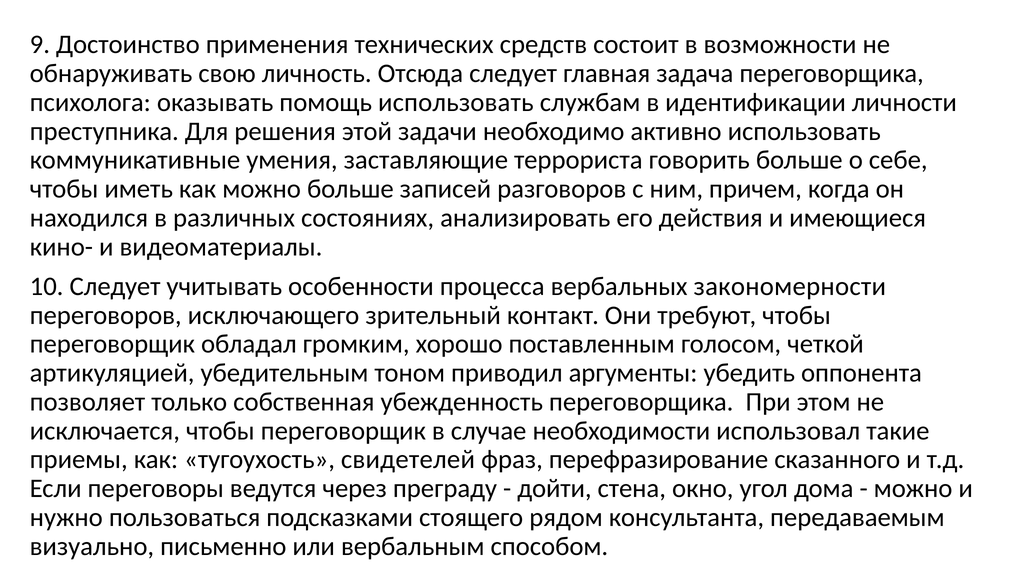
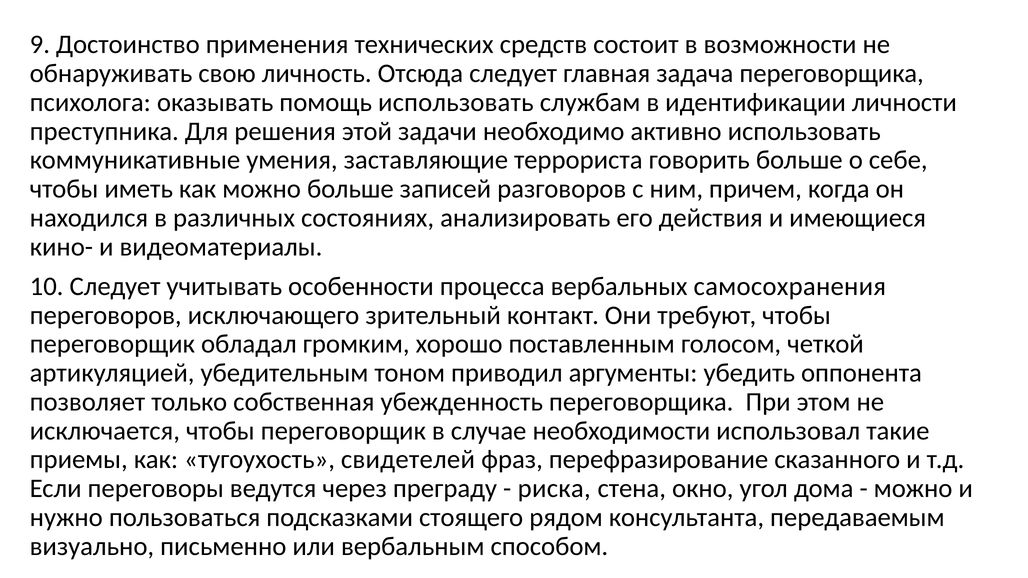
закономерности: закономерности -> самосохранения (790, 286)
дойти: дойти -> риска (554, 489)
